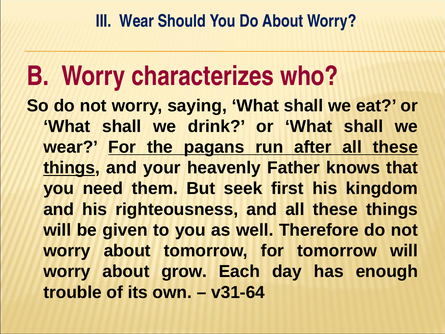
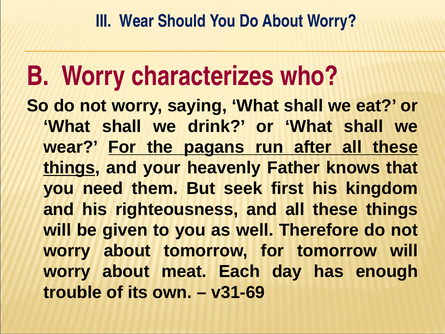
grow: grow -> meat (184, 271)
v31-64: v31-64 -> v31-69 (238, 292)
